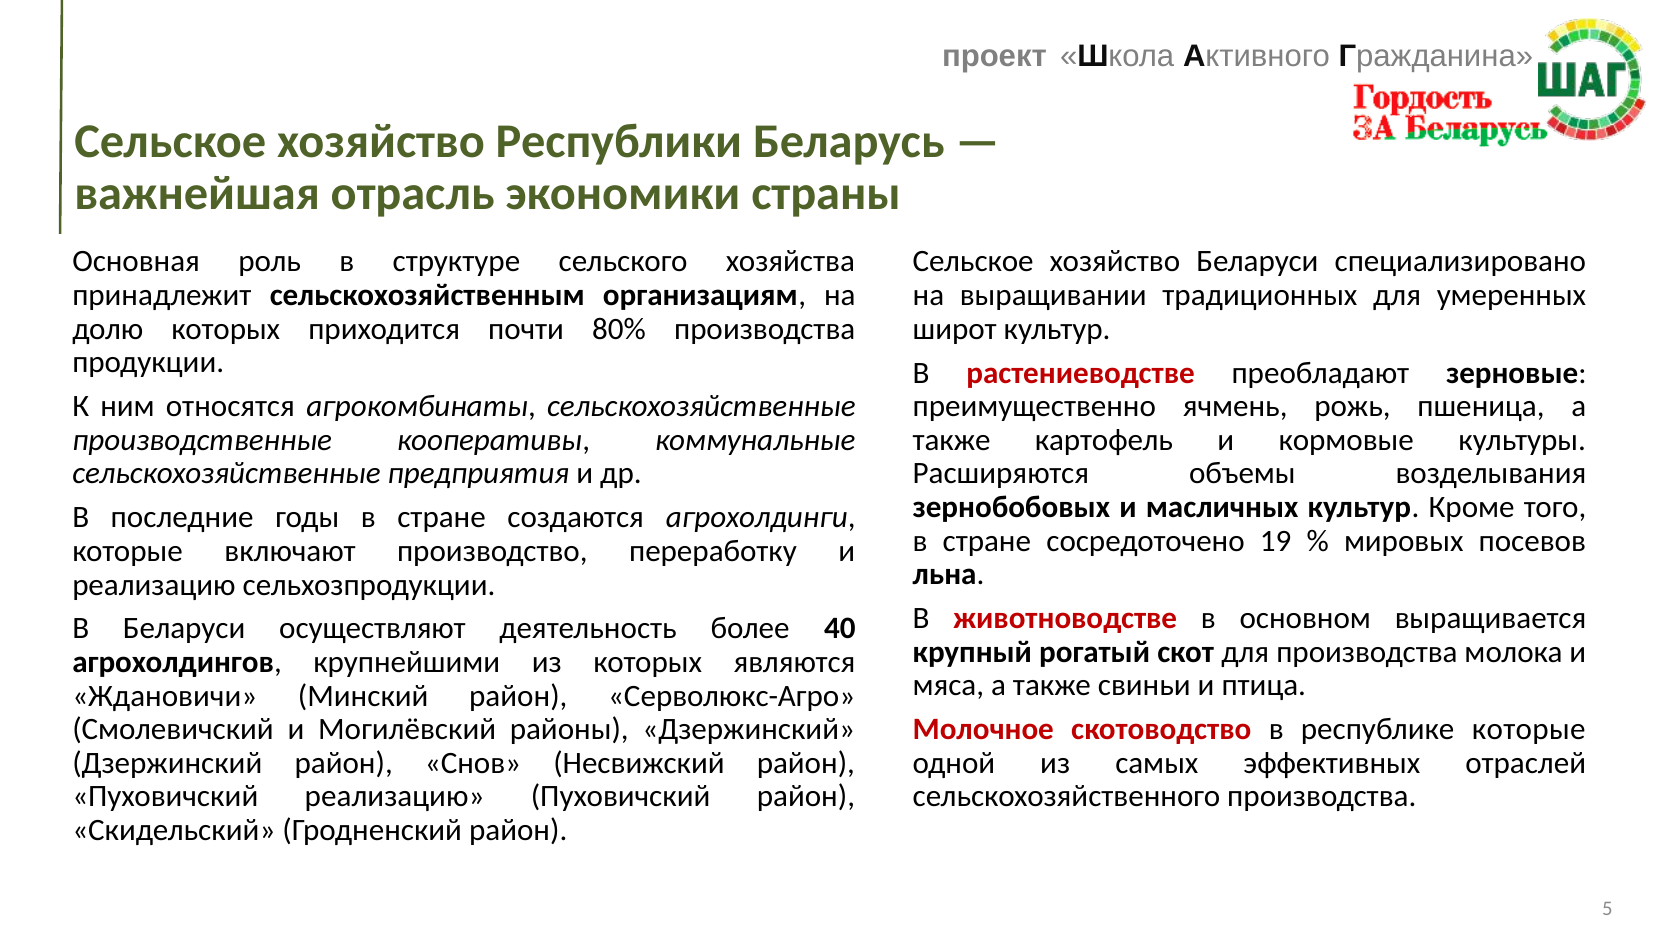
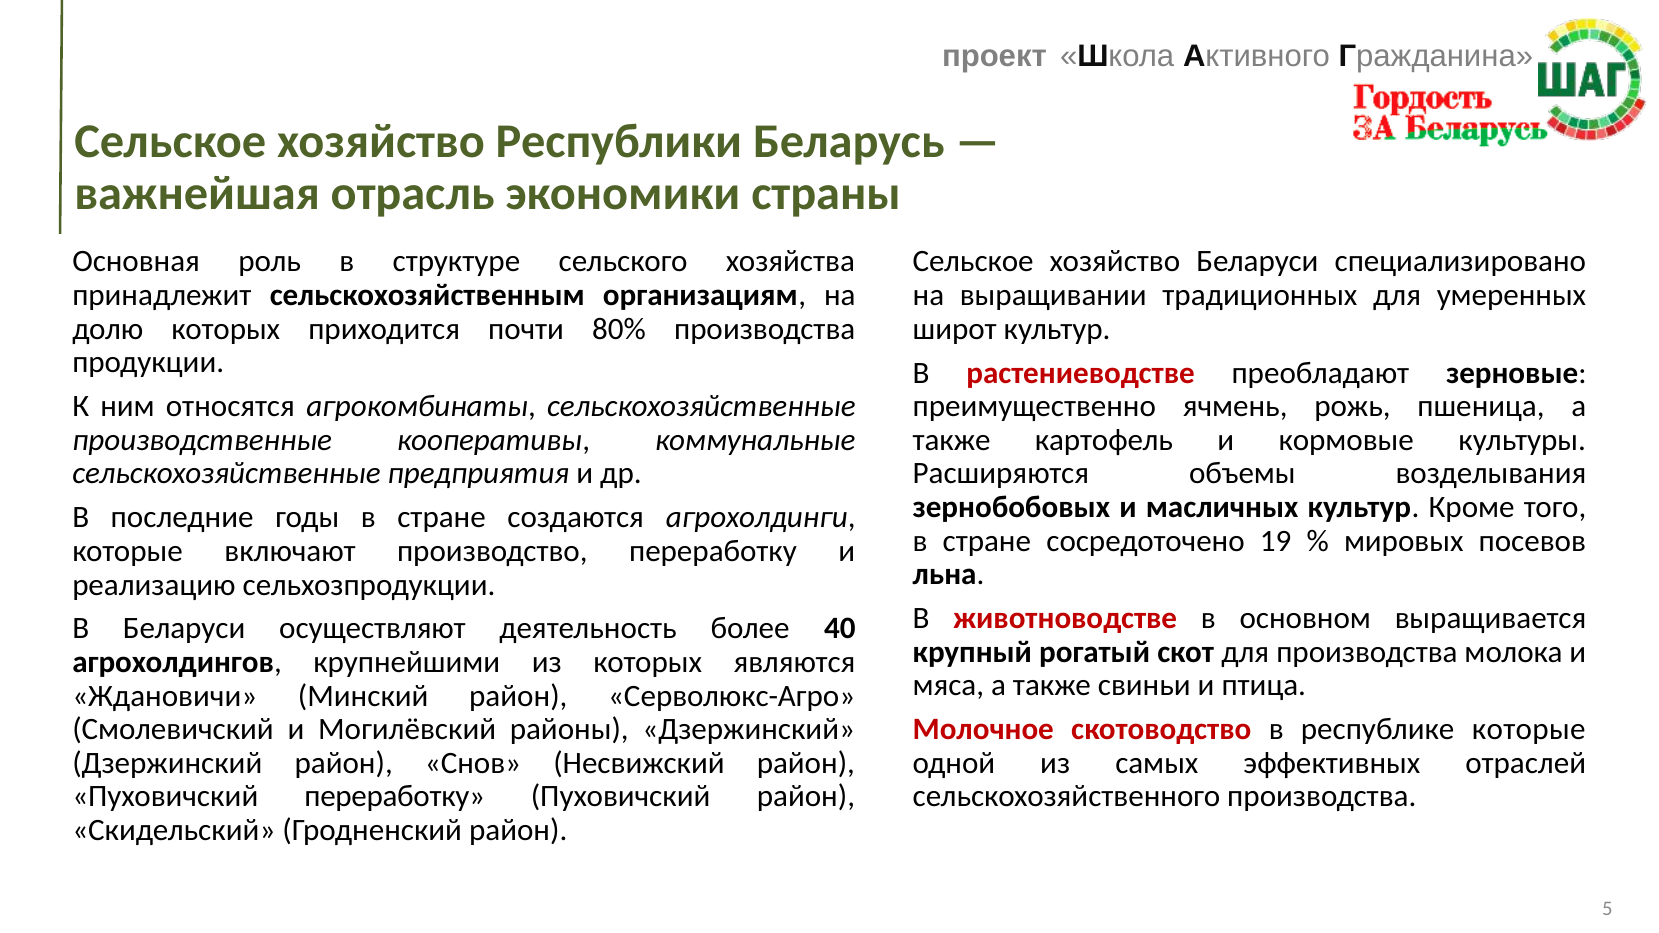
Пуховичский реализацию: реализацию -> переработку (395, 797)
